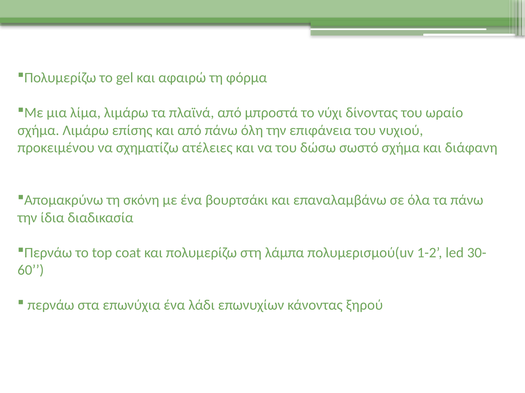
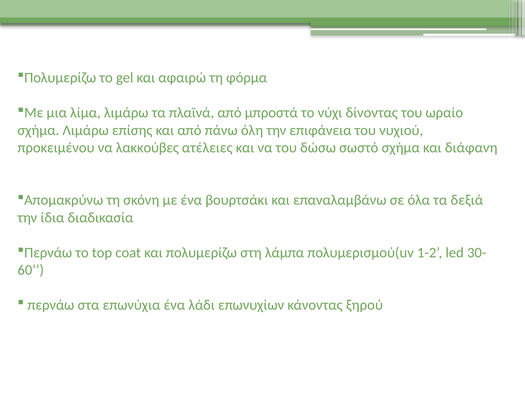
σχηματίζω: σχηματίζω -> λακκούβες (147, 148)
τα πάνω: πάνω -> δεξιά (467, 201)
